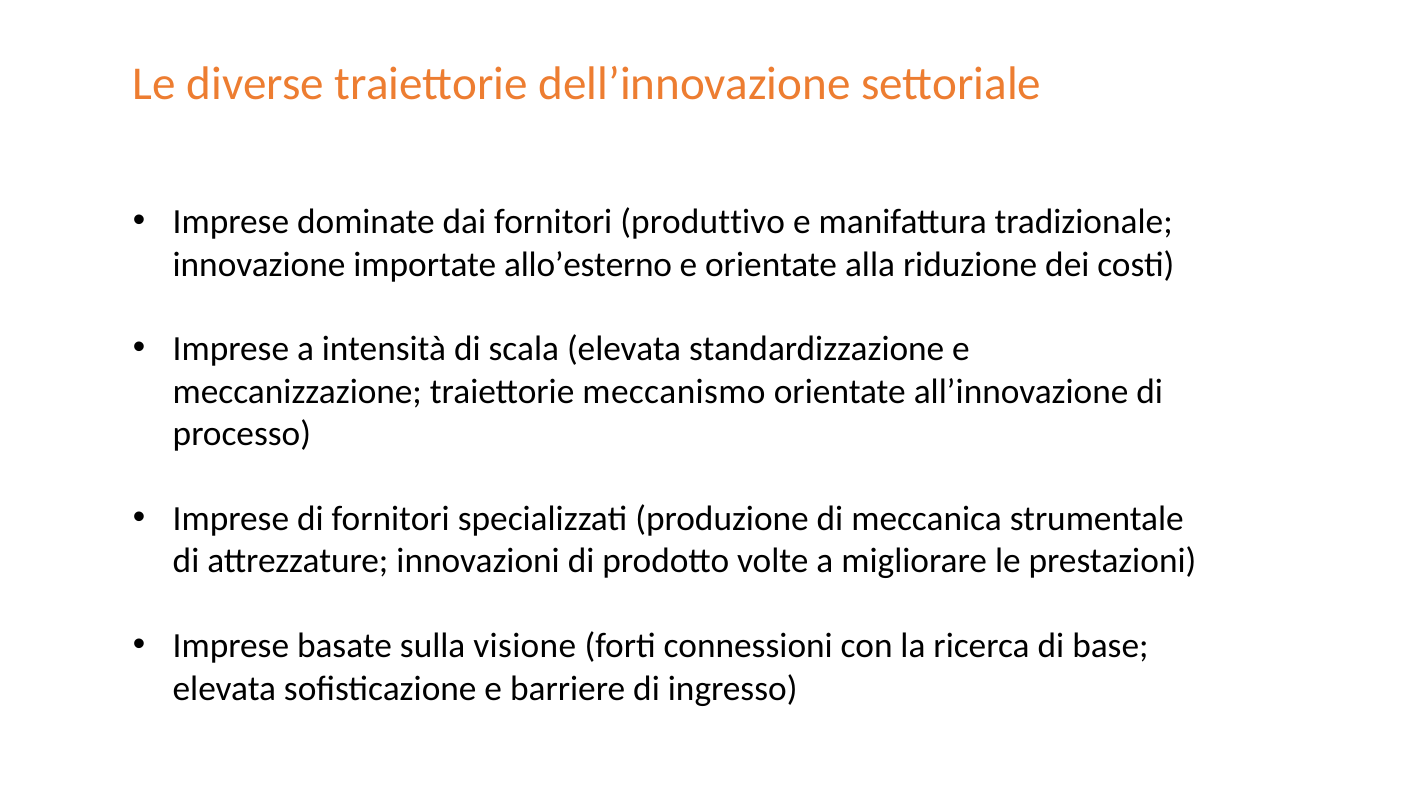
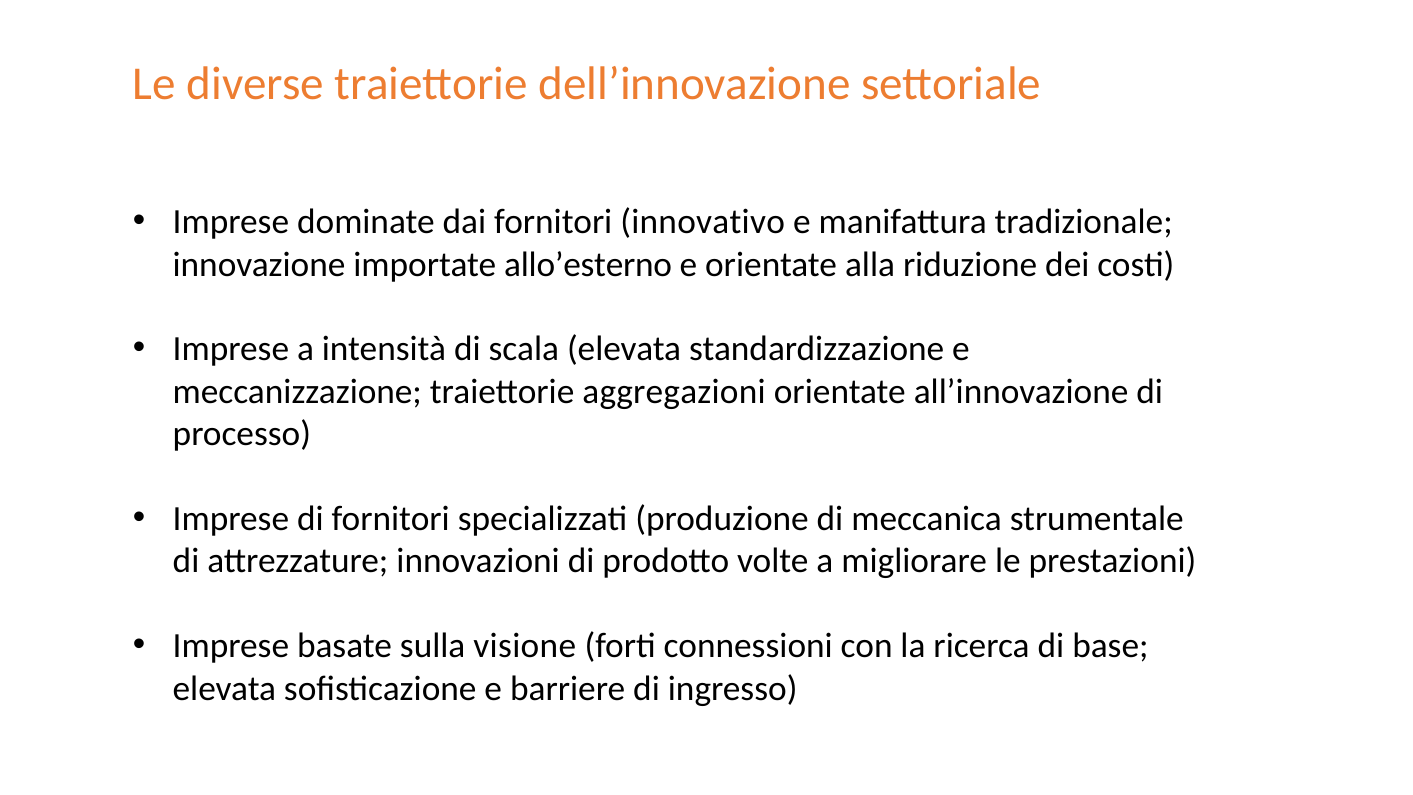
produttivo: produttivo -> innovativo (703, 222)
meccanismo: meccanismo -> aggregazioni (674, 392)
